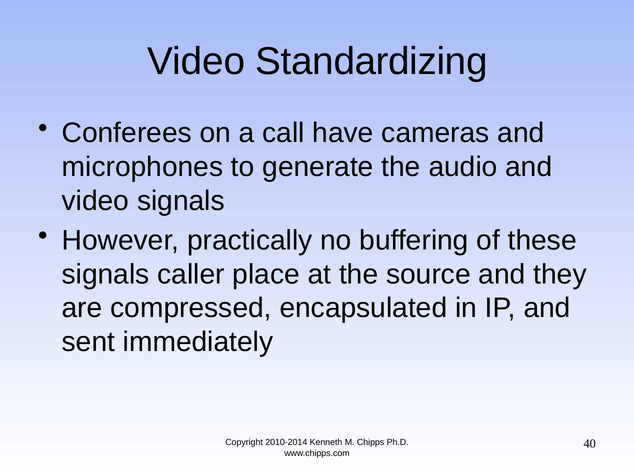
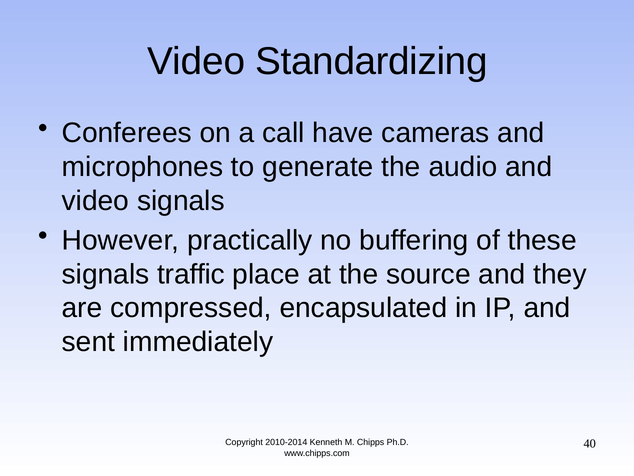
caller: caller -> traffic (191, 274)
